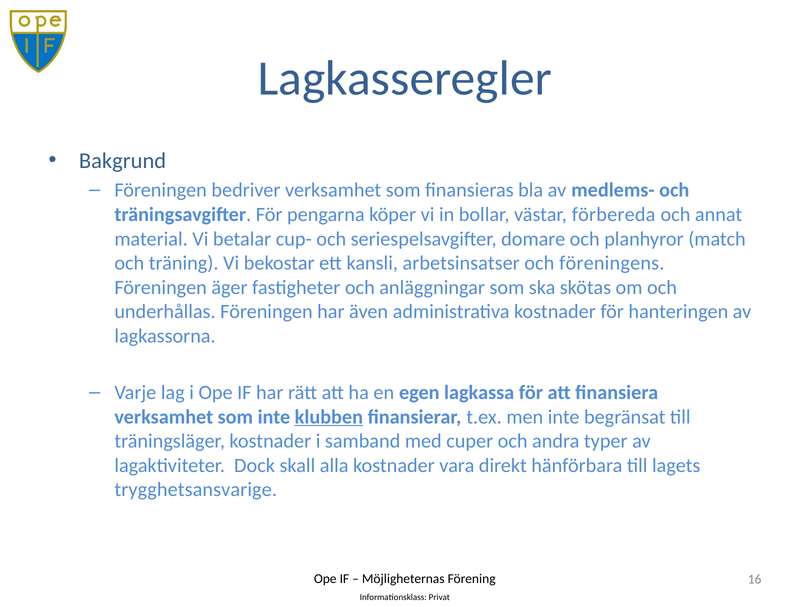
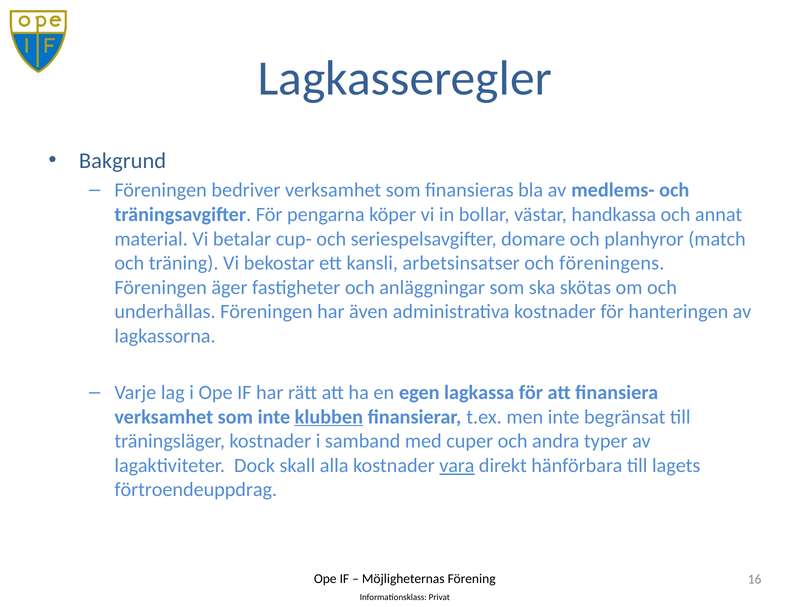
förbereda: förbereda -> handkassa (614, 215)
vara underline: none -> present (457, 466)
trygghetsansvarige: trygghetsansvarige -> förtroendeuppdrag (196, 490)
